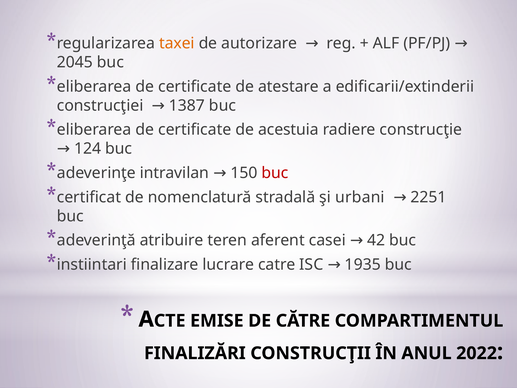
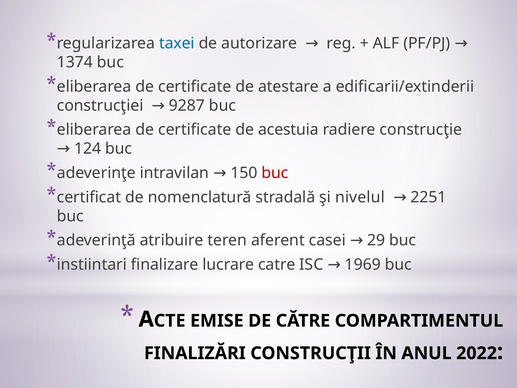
taxei colour: orange -> blue (177, 43)
2045: 2045 -> 1374 (75, 62)
1387: 1387 -> 9287 (187, 105)
urbani: urbani -> nivelul (360, 197)
42: 42 -> 29 (376, 240)
1935: 1935 -> 1969 (363, 264)
